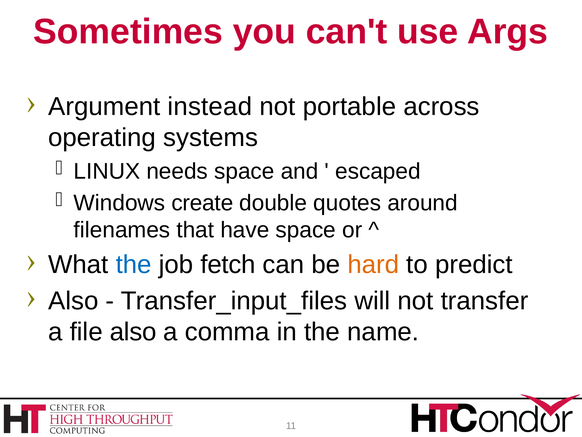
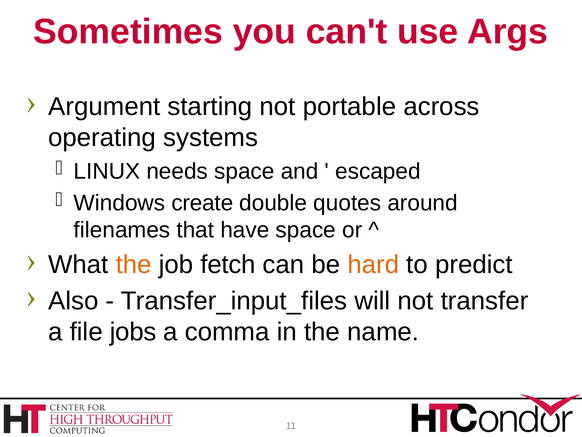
instead: instead -> starting (210, 107)
the colour: blue -> orange (134, 264)
file also: also -> jobs (133, 332)
